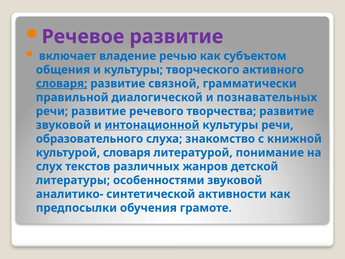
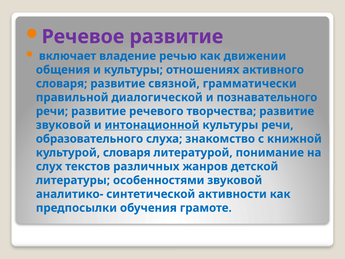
субъектом: субъектом -> движении (255, 56)
творческого: творческого -> отношениях (203, 70)
словаря underline: present -> none (62, 84)
познавательных: познавательных -> познавательного (267, 97)
